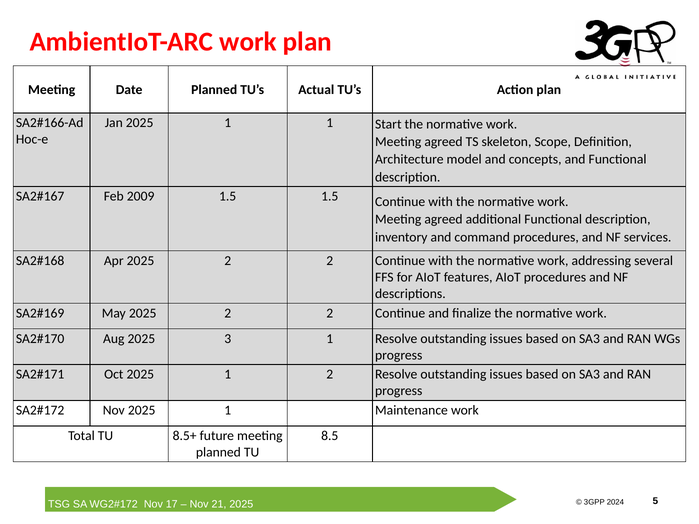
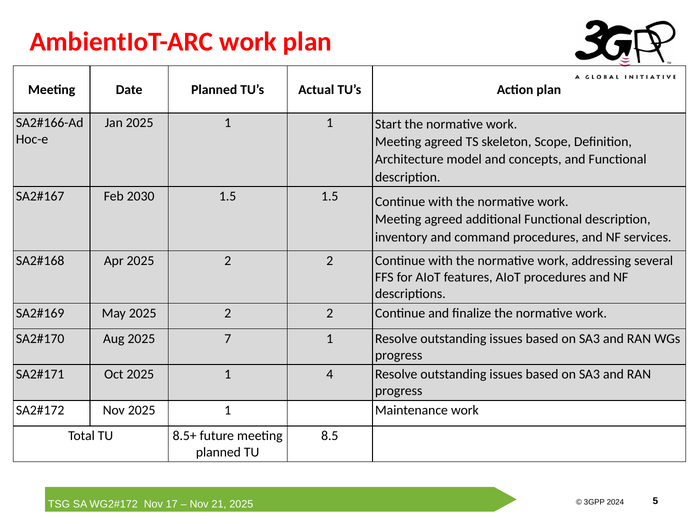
2009: 2009 -> 2030 (141, 196)
3: 3 -> 7 (228, 339)
1 2: 2 -> 4 (330, 375)
